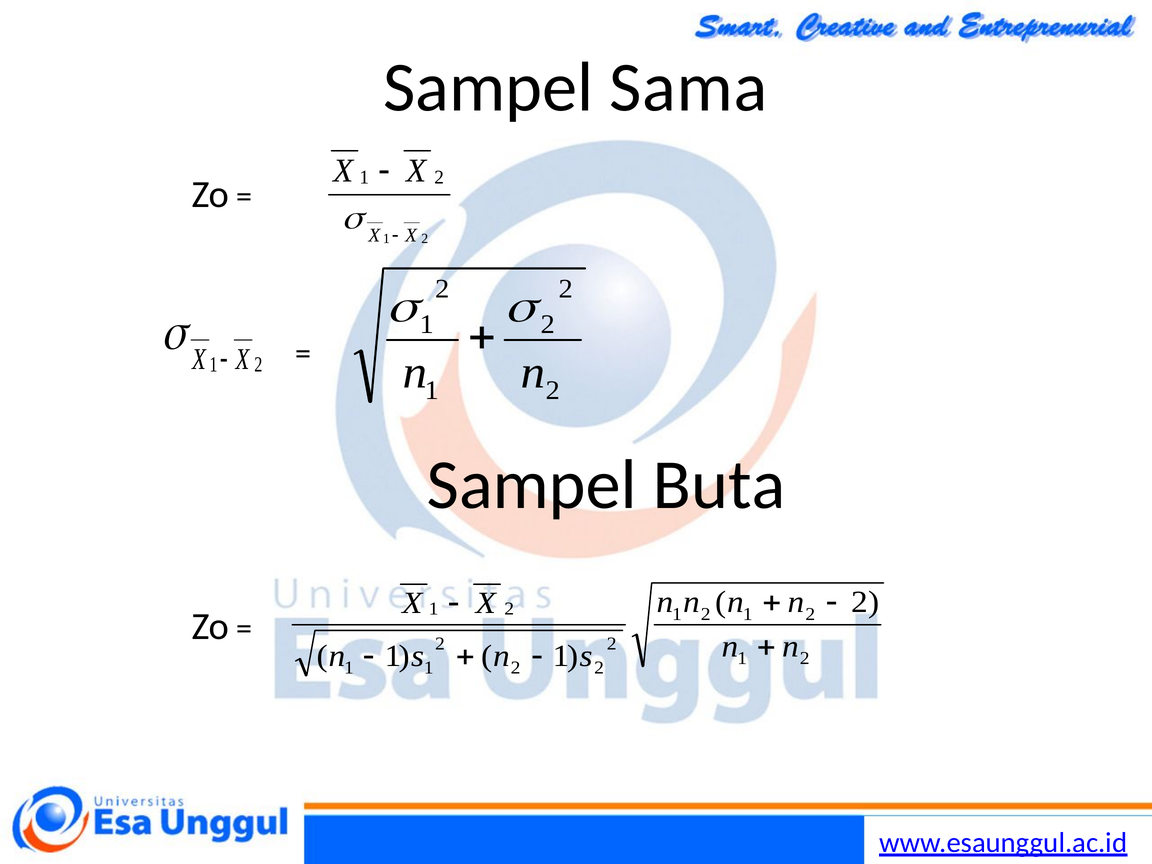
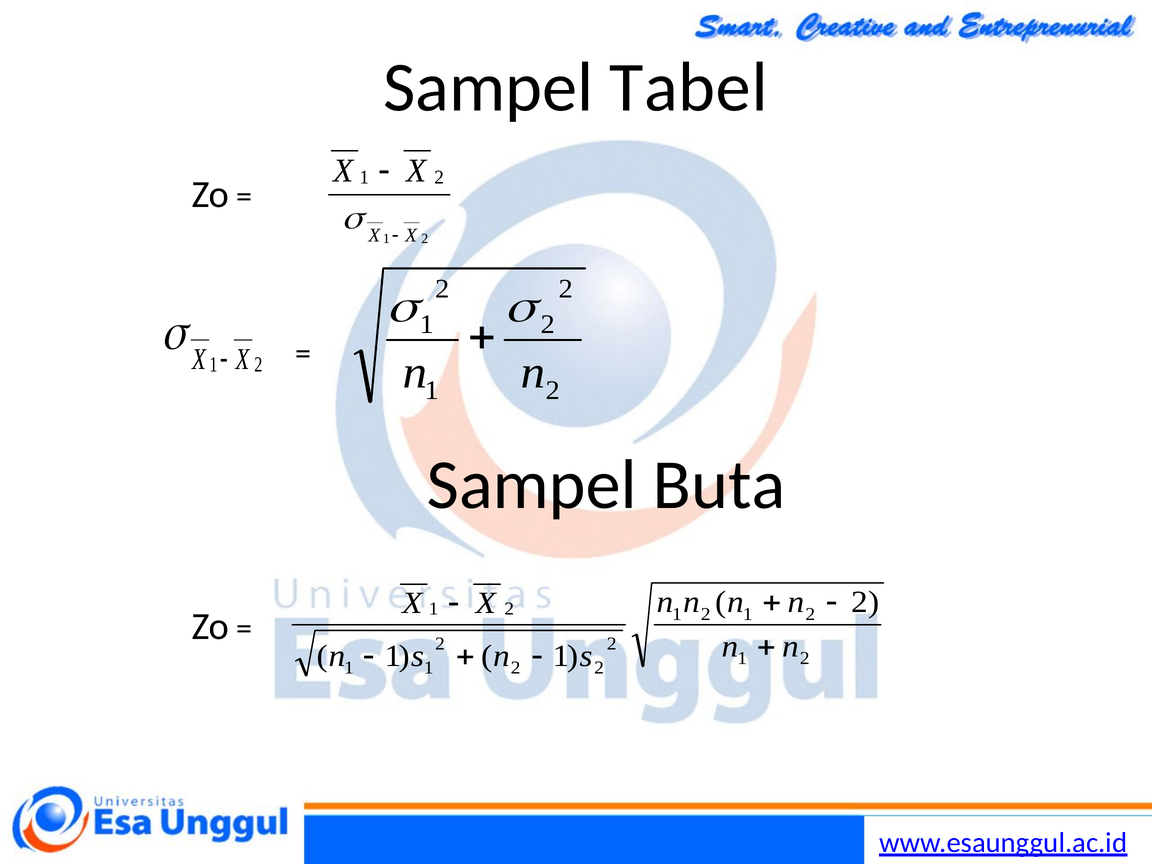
Sama: Sama -> Tabel (688, 87)
